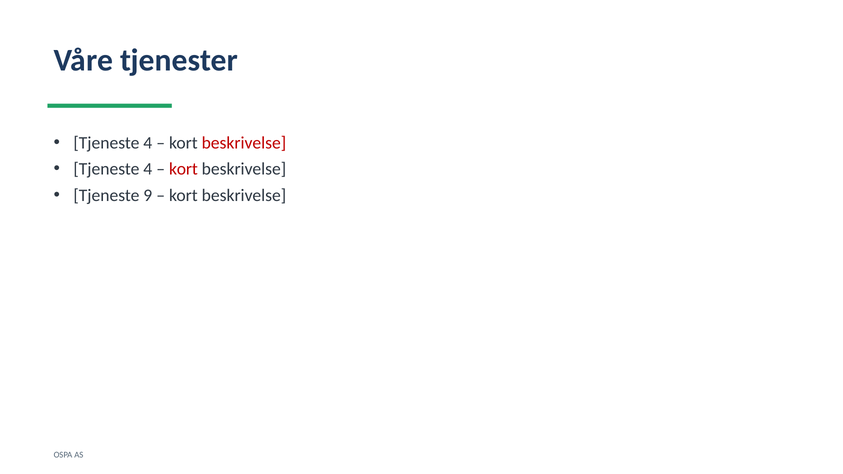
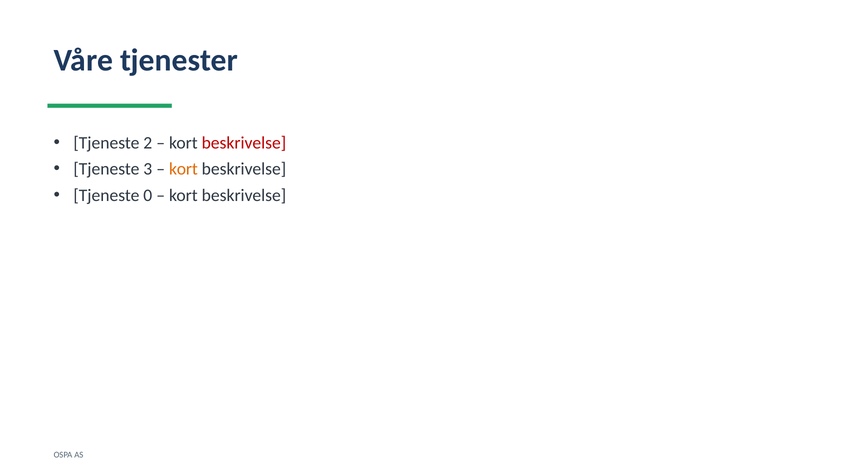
4: 4 -> 2 (148, 143)
4: 4 -> 3 (148, 169)
kort colour: red -> orange (183, 169)
9: 9 -> 0 (148, 195)
